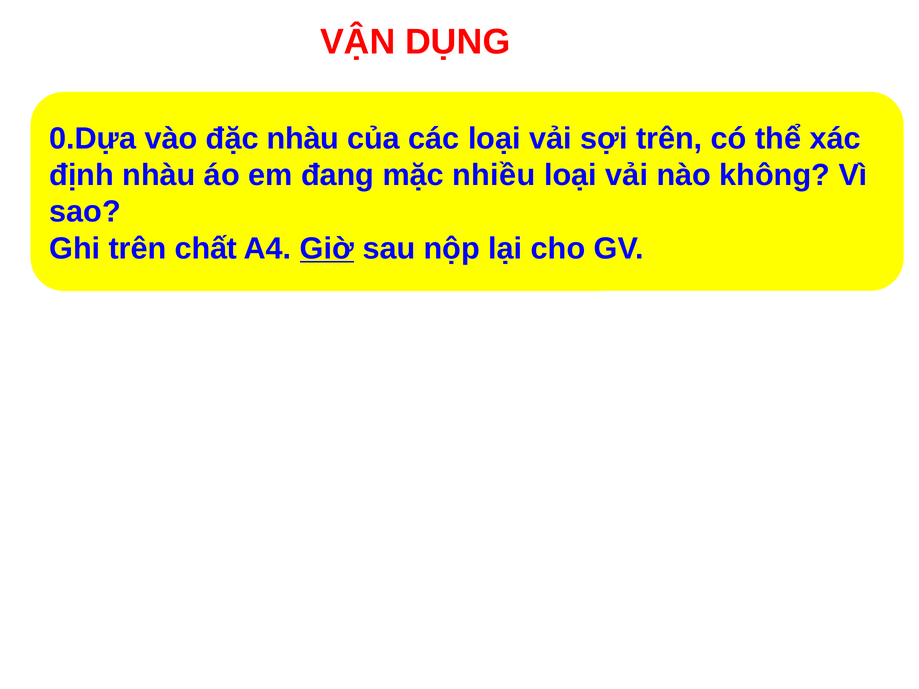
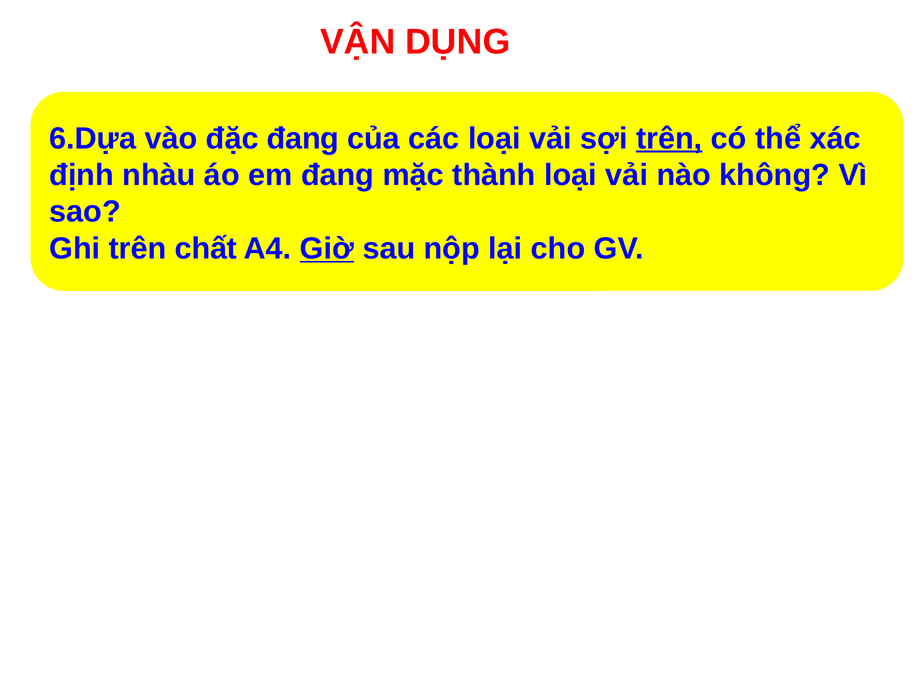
0.Dựa: 0.Dựa -> 6.Dựa (93, 138)
đặc nhàu: nhàu -> đang (303, 138)
trên underline: none -> present (669, 138)
nhiều: nhiều -> thành (494, 175)
